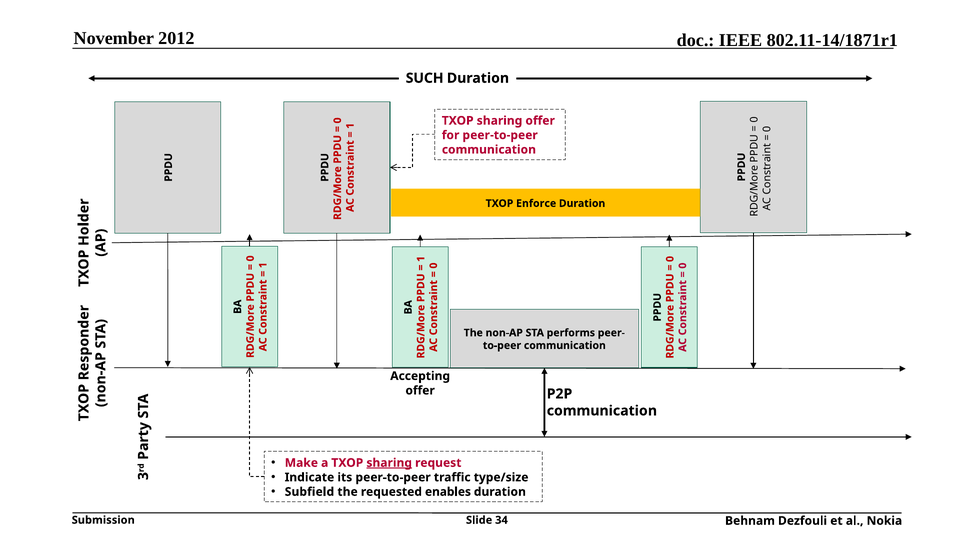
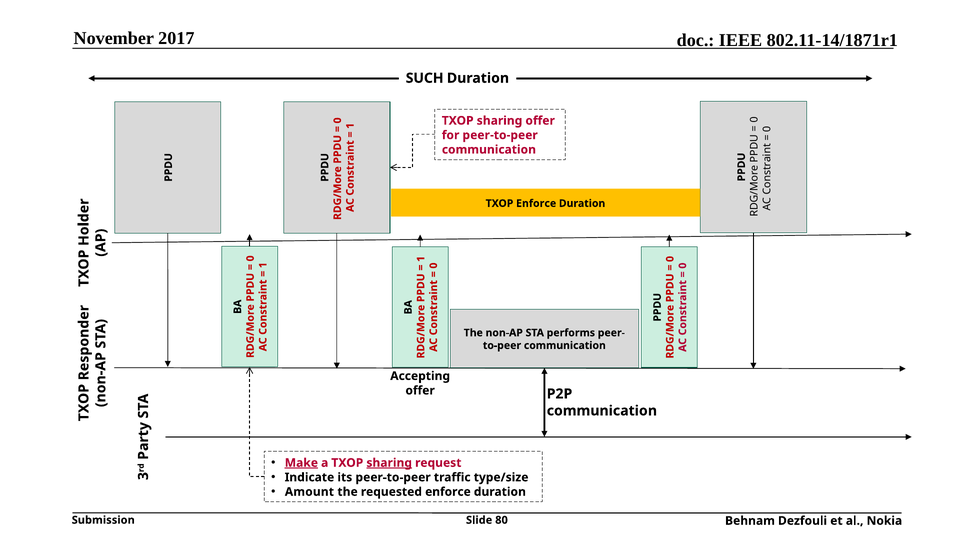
2012: 2012 -> 2017 (176, 38)
Make underline: none -> present (301, 463)
Subfield: Subfield -> Amount (309, 492)
requested enables: enables -> enforce (448, 492)
34: 34 -> 80 (502, 520)
